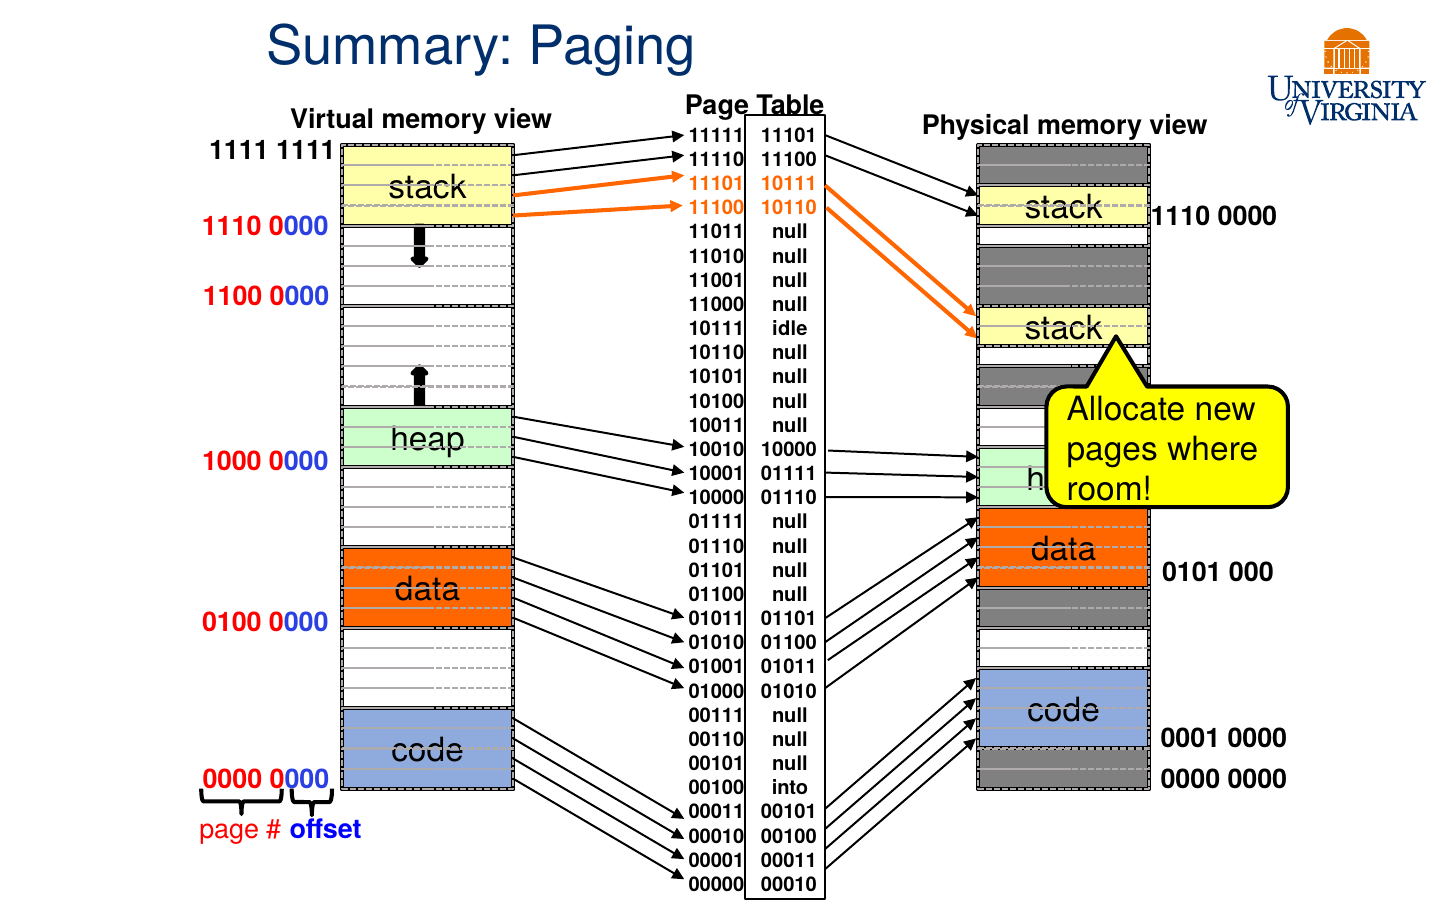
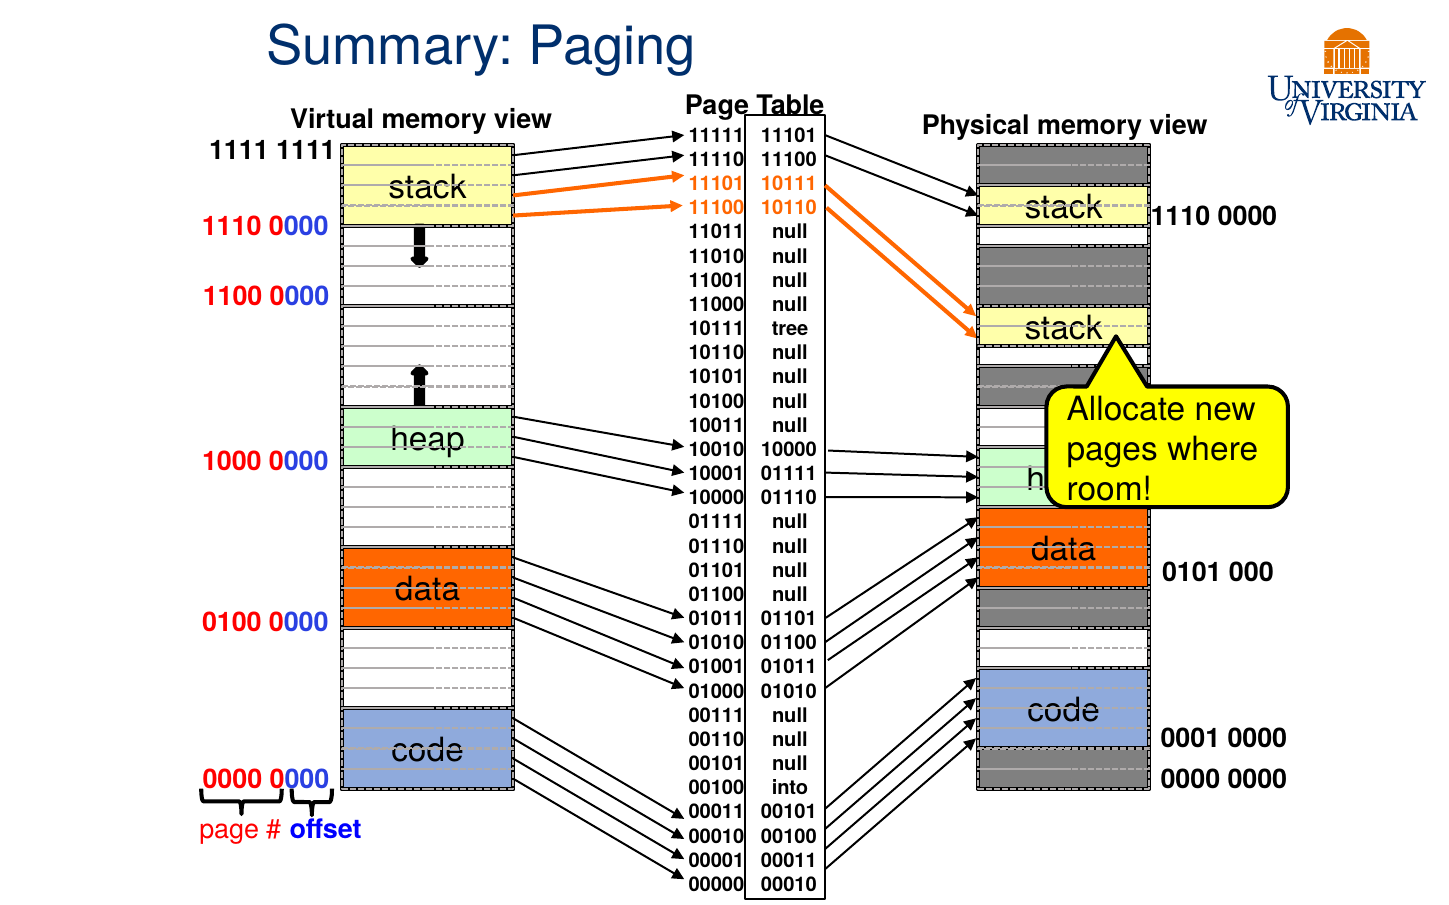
idle: idle -> tree (790, 329)
